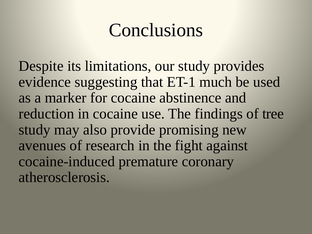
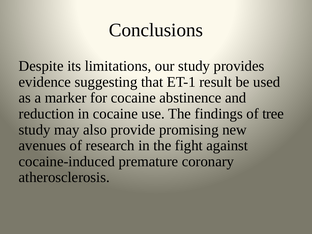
much: much -> result (216, 82)
